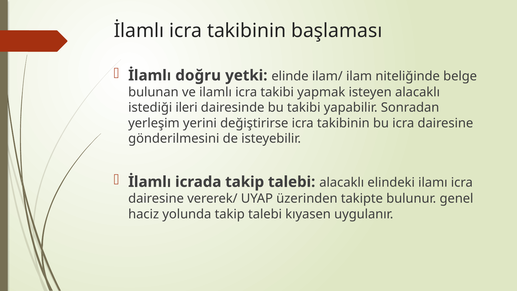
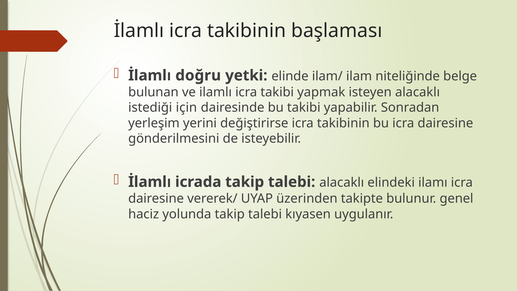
ileri: ileri -> için (186, 108)
